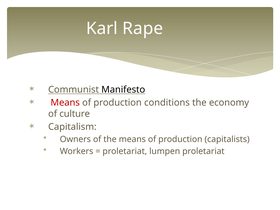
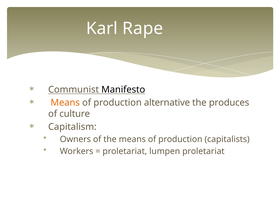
Means colour: red -> orange (65, 103)
conditions: conditions -> alternative (167, 103)
economy: economy -> produces (229, 103)
